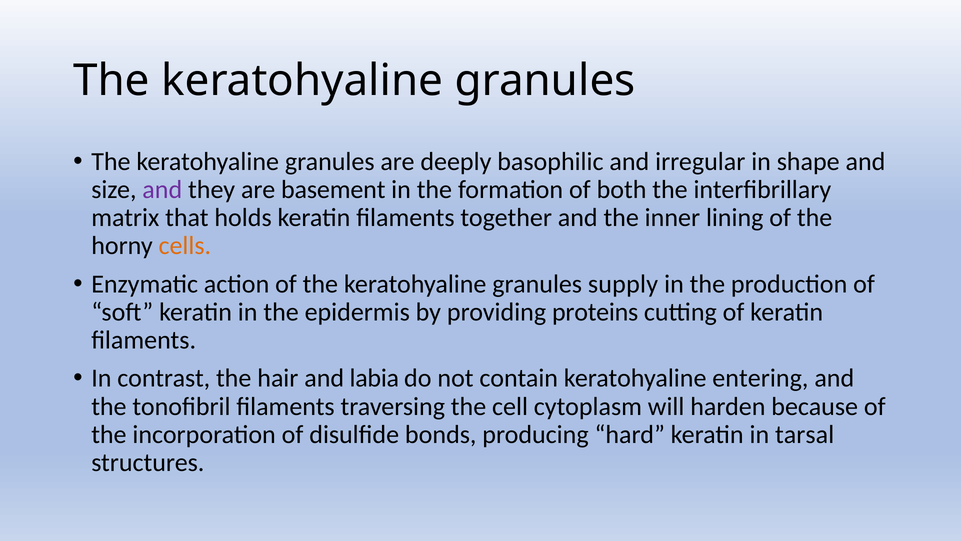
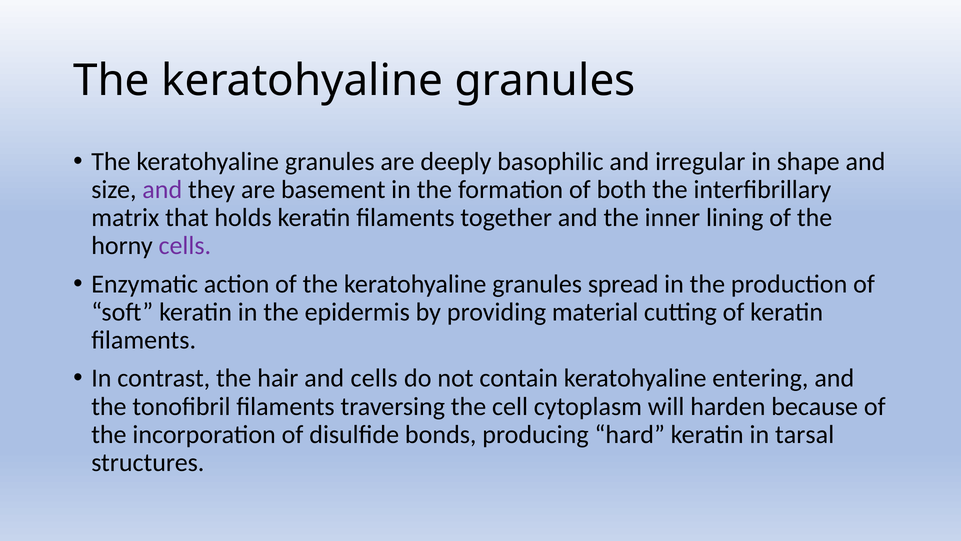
cells colour: orange -> purple (185, 246)
supply: supply -> spread (623, 284)
proteins: proteins -> material (595, 312)
and labia: labia -> cells (374, 378)
